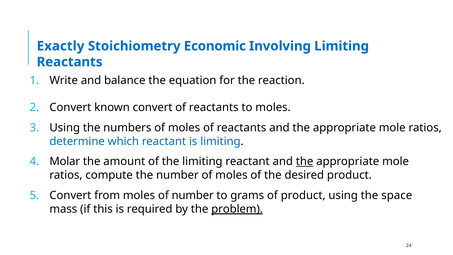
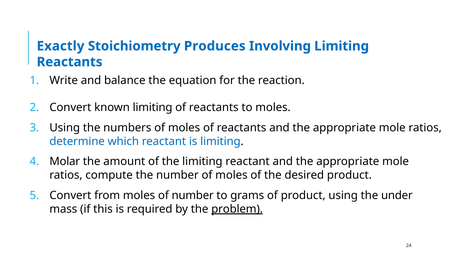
Economic: Economic -> Produces (215, 46)
known convert: convert -> limiting (153, 107)
the underline: present -> none (305, 161)
space: space -> under (397, 195)
